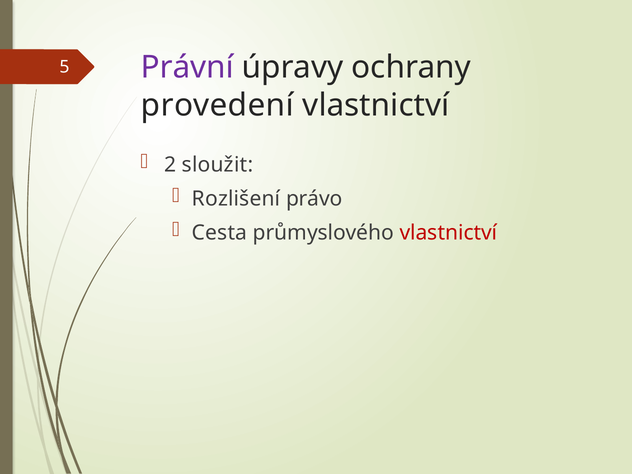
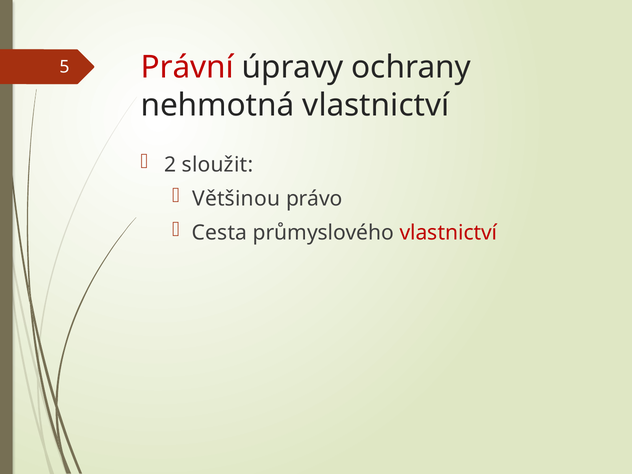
Právní colour: purple -> red (187, 67)
provedení: provedení -> nehmotná (218, 105)
Rozlišení: Rozlišení -> Většinou (236, 199)
